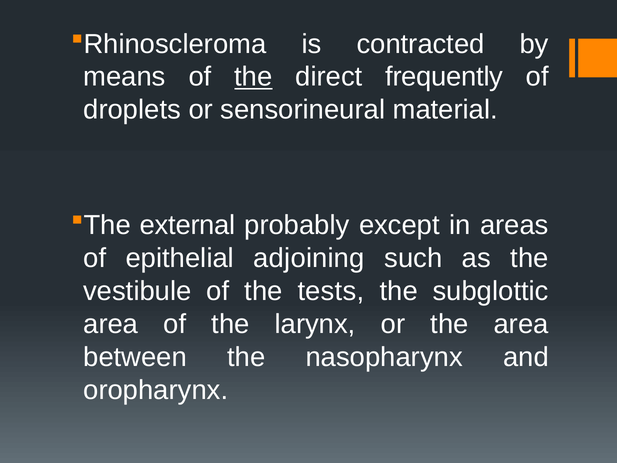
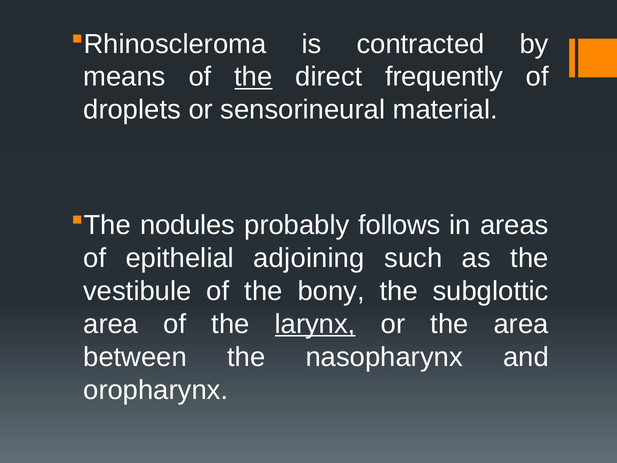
external: external -> nodules (188, 225)
except: except -> follows (400, 225)
tests: tests -> bony (331, 291)
larynx underline: none -> present (315, 324)
